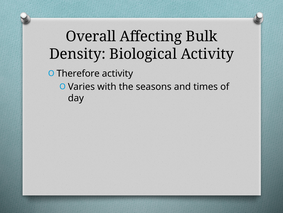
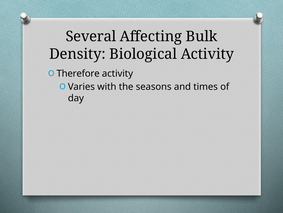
Overall: Overall -> Several (91, 36)
